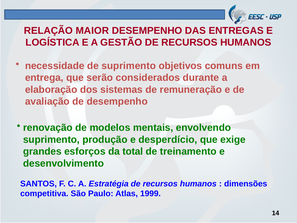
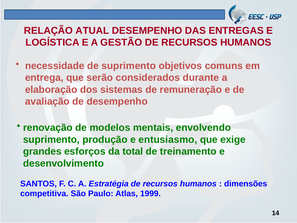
MAIOR: MAIOR -> ATUAL (92, 31)
desperdício: desperdício -> entusiasmo (168, 139)
